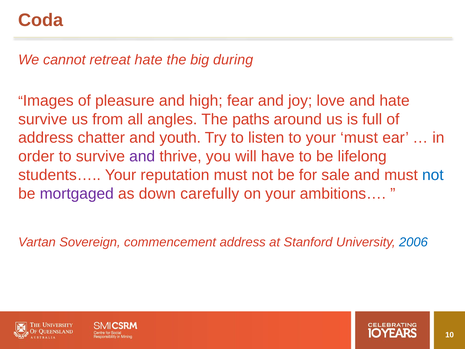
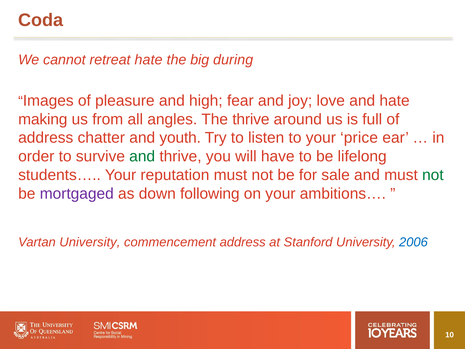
survive: survive -> making (43, 119)
The paths: paths -> thrive (251, 119)
your must: must -> price (359, 138)
and colour: purple -> green (142, 156)
not colour: blue -> green (433, 175)
carefully: carefully -> following (210, 194)
Vartan Sovereign: Sovereign -> University (90, 242)
